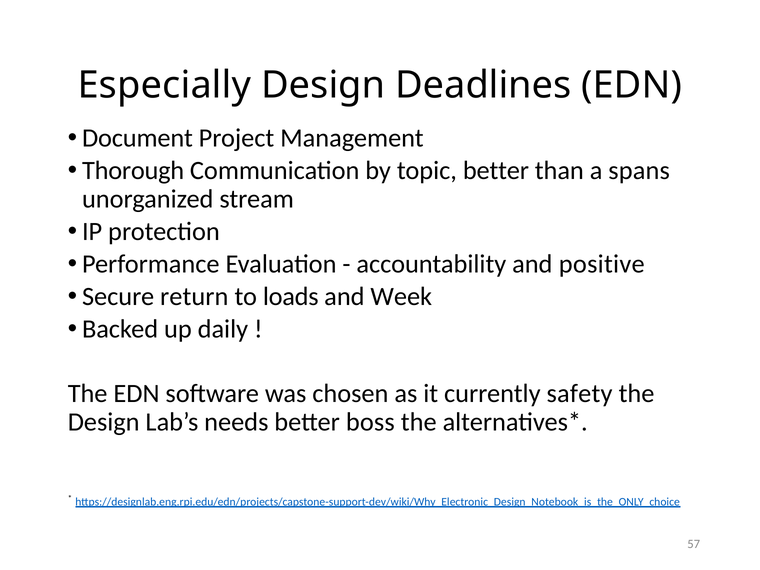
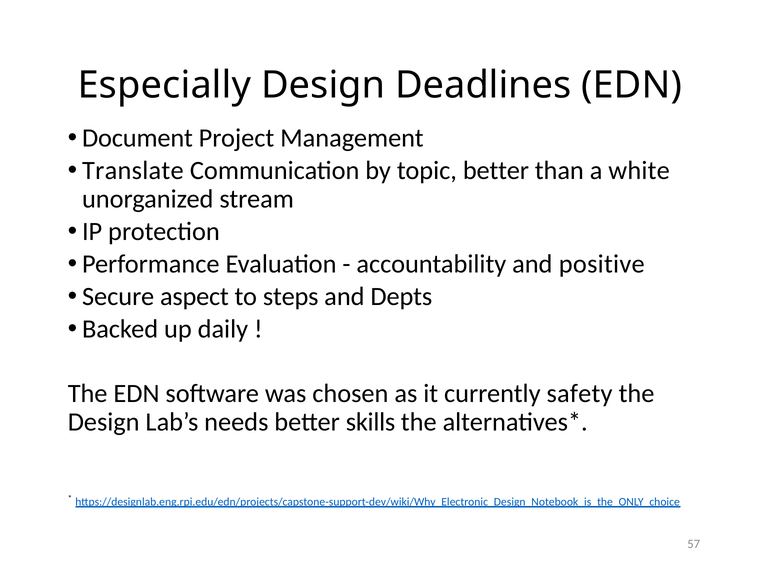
Thorough: Thorough -> Translate (133, 171)
spans: spans -> white (639, 171)
return: return -> aspect (194, 296)
loads: loads -> steps (291, 296)
Week: Week -> Depts (401, 296)
boss: boss -> skills (371, 422)
